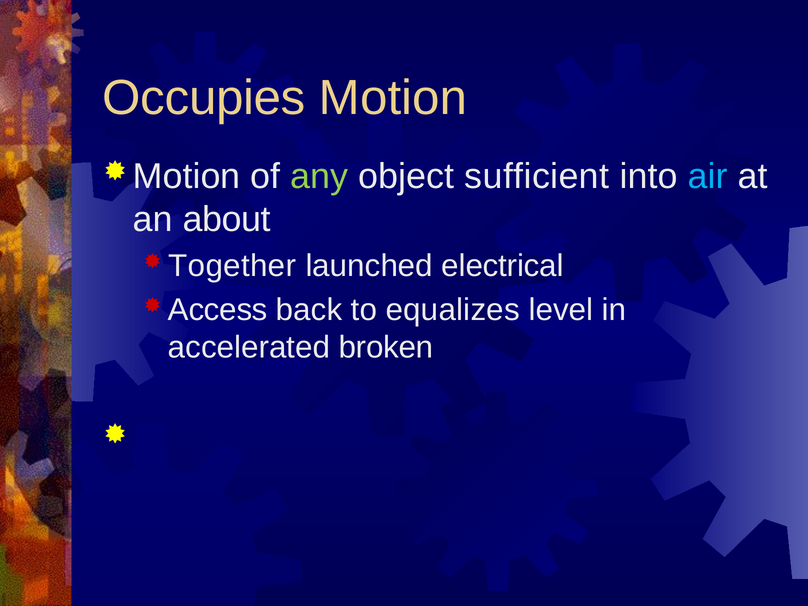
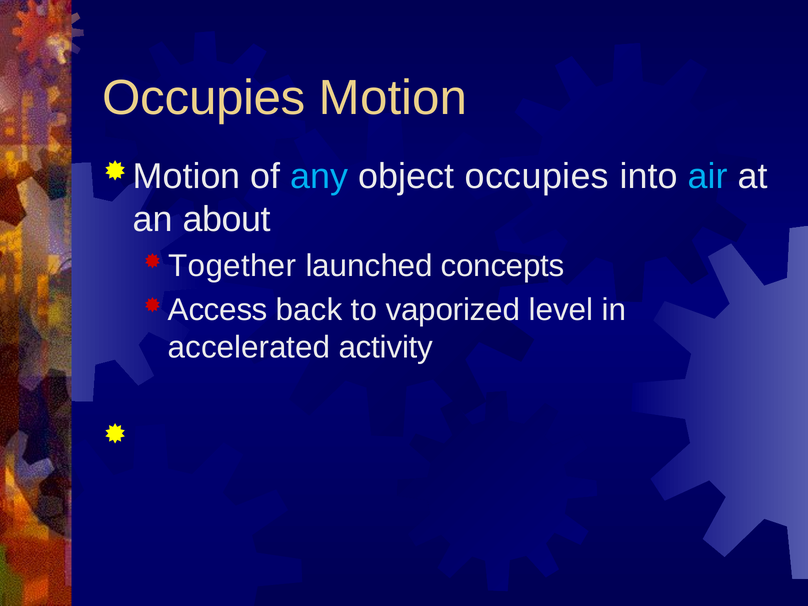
any colour: light green -> light blue (319, 176)
object sufficient: sufficient -> occupies (537, 176)
electrical: electrical -> concepts (503, 266)
equalizes: equalizes -> vaporized (453, 310)
broken: broken -> activity (386, 348)
